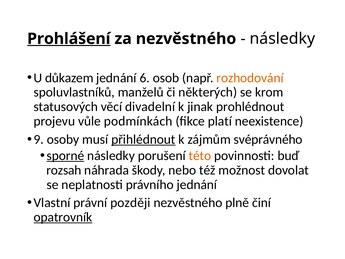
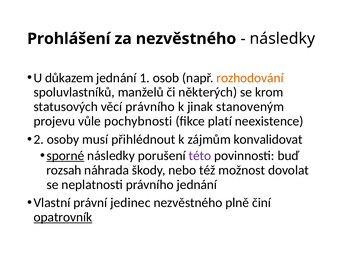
Prohlášení underline: present -> none (69, 39)
6: 6 -> 1 (145, 78)
věcí divadelní: divadelní -> právního (150, 107)
prohlédnout: prohlédnout -> stanoveným (250, 107)
podmínkách: podmínkách -> pochybnosti (138, 121)
9: 9 -> 2 (39, 139)
přihlédnout underline: present -> none (143, 139)
svéprávného: svéprávného -> konvalidovat (268, 139)
této colour: orange -> purple (200, 155)
později: později -> jedinec (130, 202)
